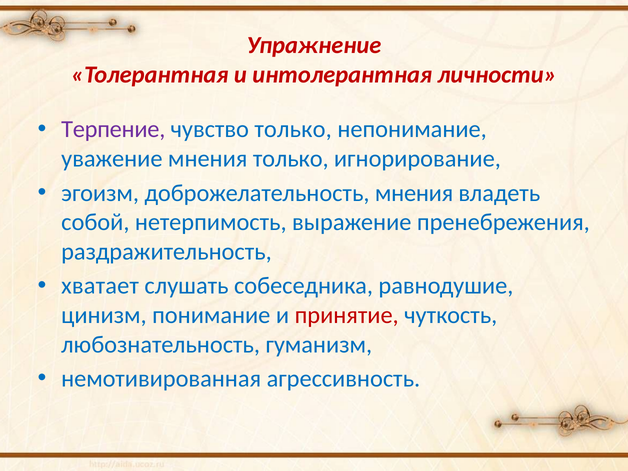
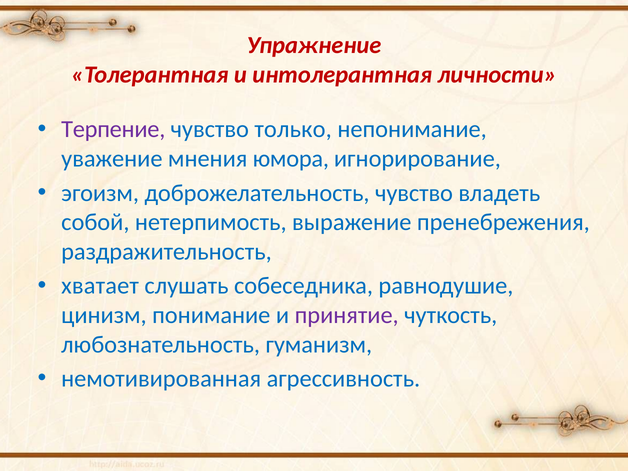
мнения только: только -> юмора (291, 159)
доброжелательность мнения: мнения -> чувство (414, 193)
принятие colour: red -> purple (347, 315)
